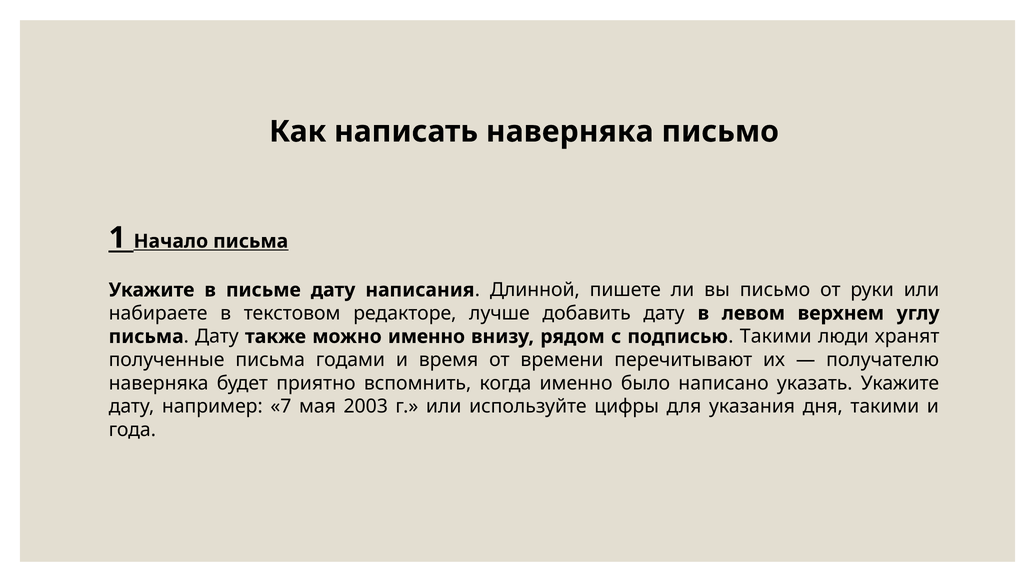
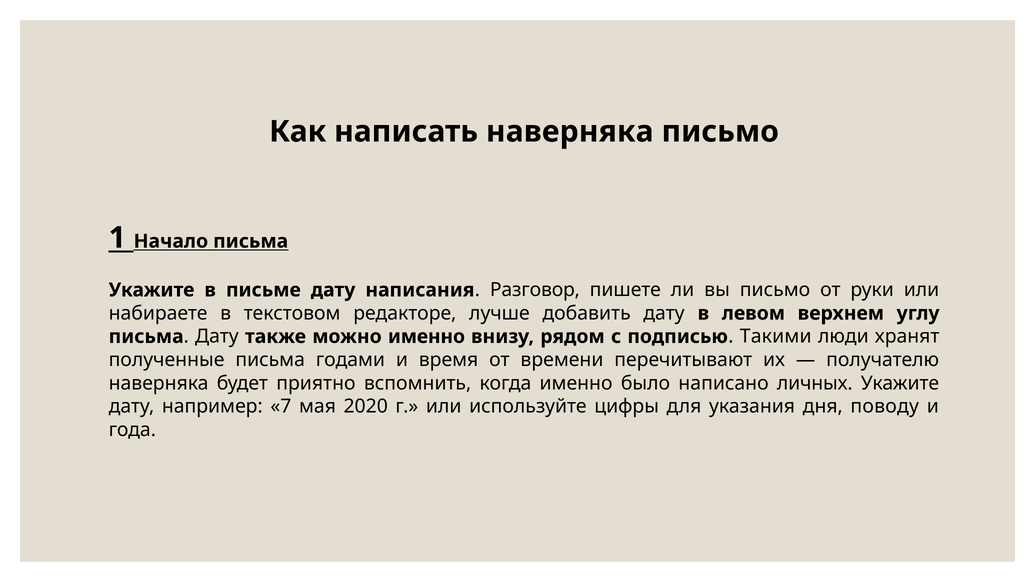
Длинной: Длинной -> Разговор (535, 290)
указать: указать -> личных (815, 383)
2003: 2003 -> 2020 (366, 407)
дня такими: такими -> поводу (885, 407)
